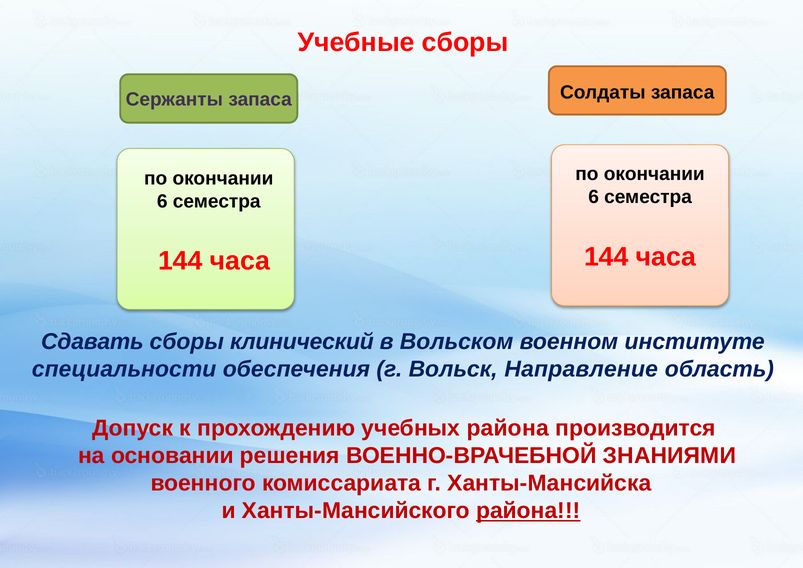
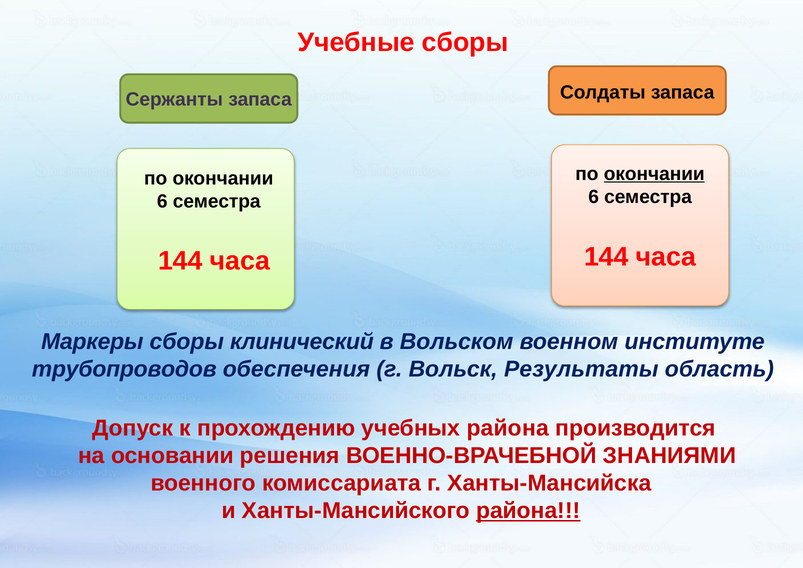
окончании underline: none -> present (654, 174)
Сдавать: Сдавать -> Маркеры (92, 341)
специальности: специальности -> трубопроводов (124, 369)
Направление: Направление -> Результаты (581, 369)
